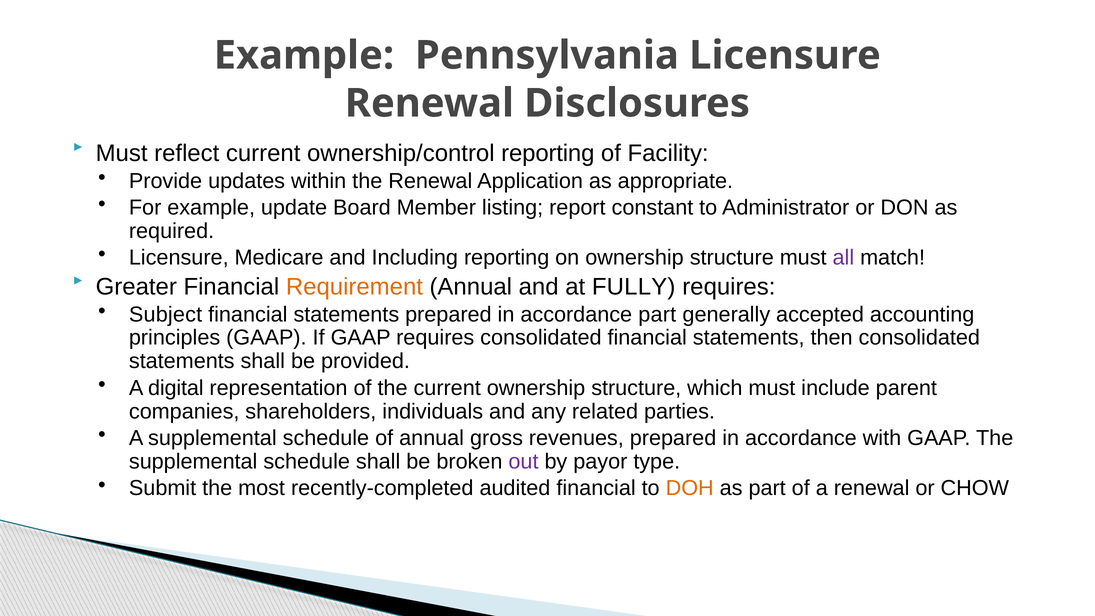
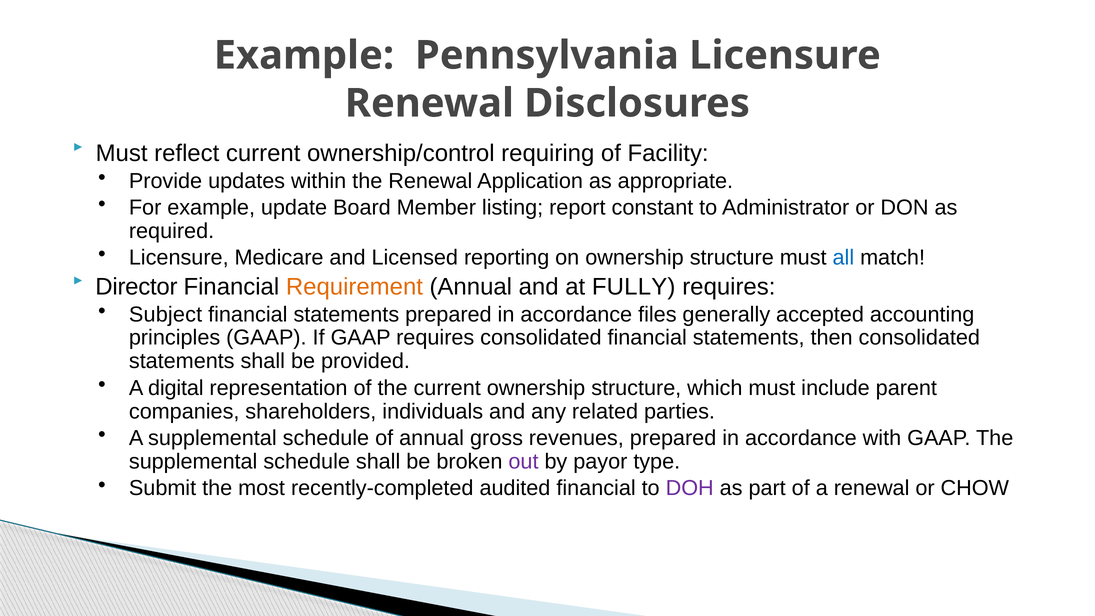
ownership/control reporting: reporting -> requiring (548, 153)
Including: Including -> Licensed (415, 258)
all colour: purple -> blue (843, 258)
Greater: Greater -> Director (136, 287)
accordance part: part -> files (657, 314)
DOH colour: orange -> purple (690, 488)
